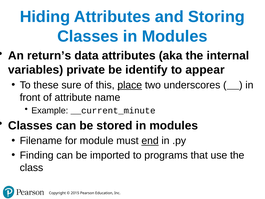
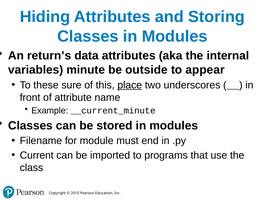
private: private -> minute (86, 70)
identify: identify -> outside (146, 70)
end underline: present -> none (150, 141)
Finding: Finding -> Current (37, 155)
